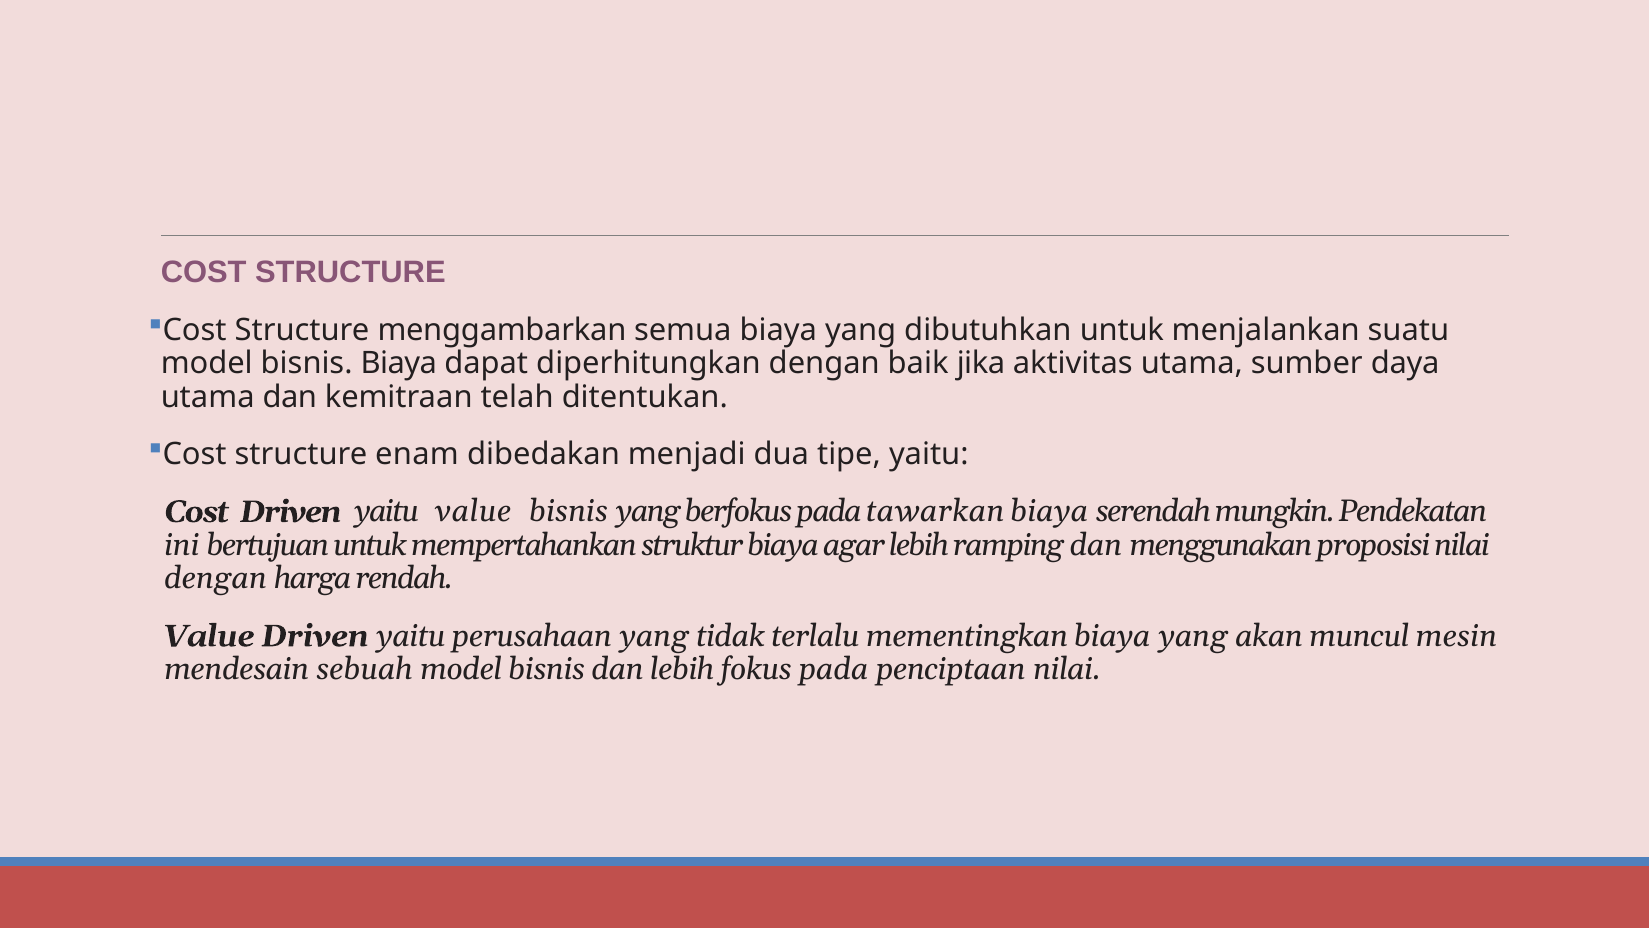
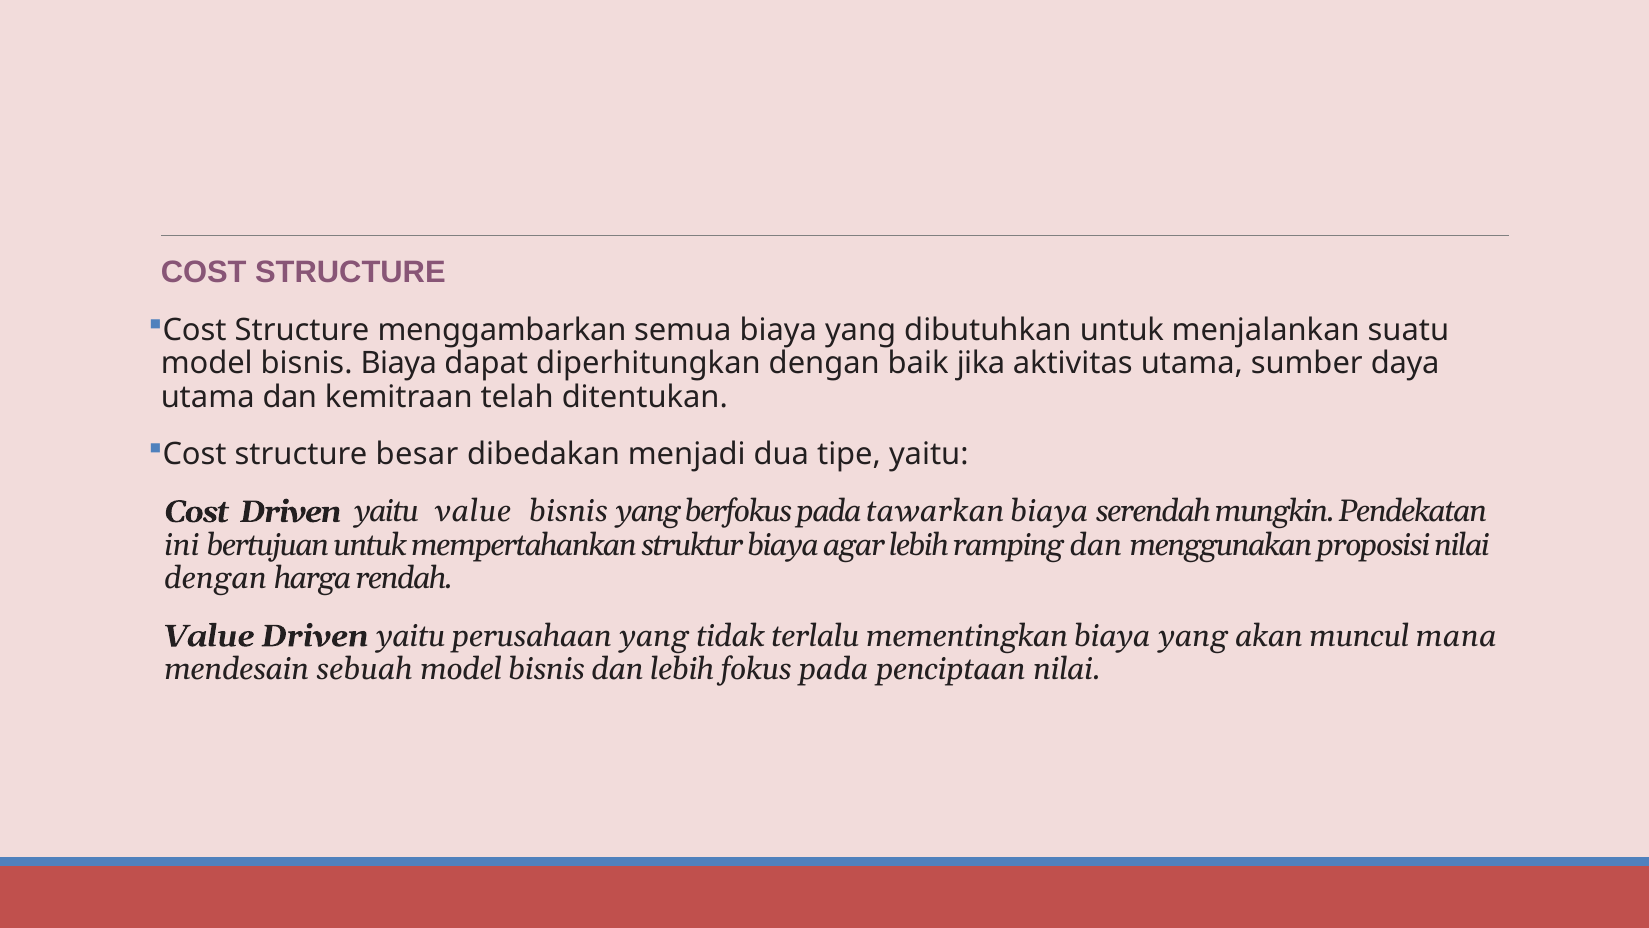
enam: enam -> besar (417, 454)
mesin: mesin -> mana (1456, 636)
